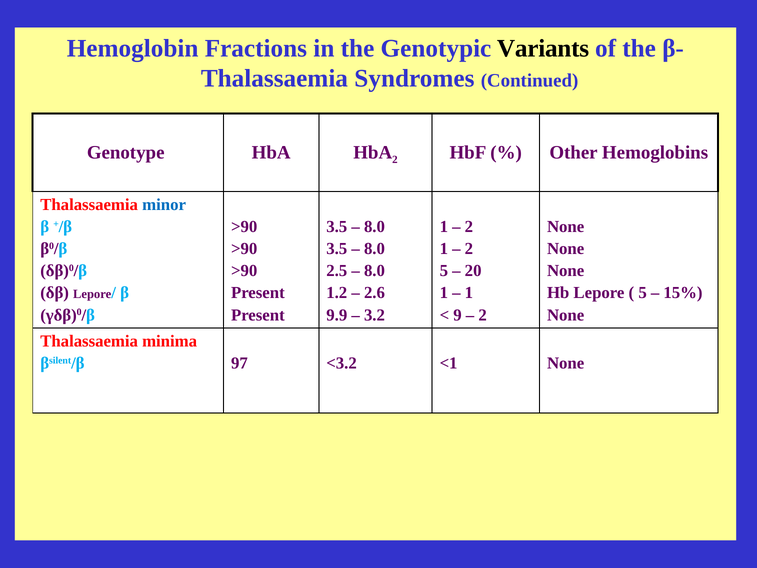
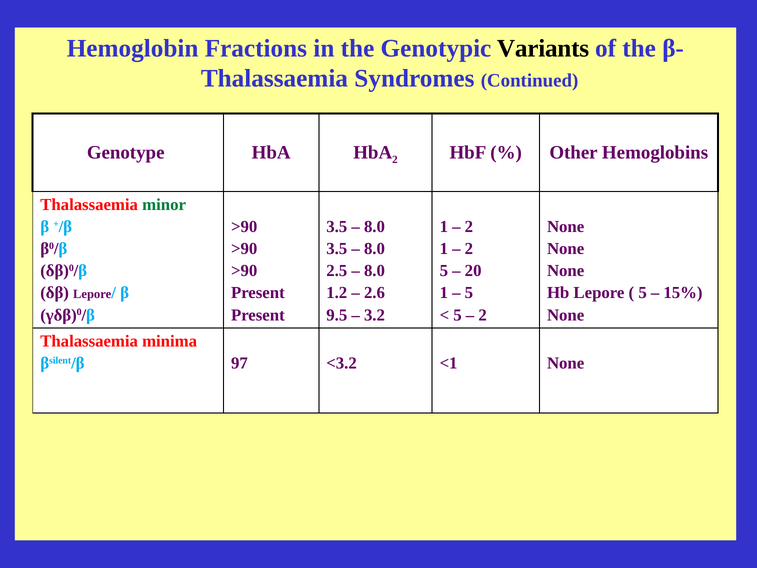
minor colour: blue -> green (164, 205)
1: 1 -> 5 (469, 293)
9.9: 9.9 -> 9.5 (337, 315)
9: 9 -> 5 (458, 315)
